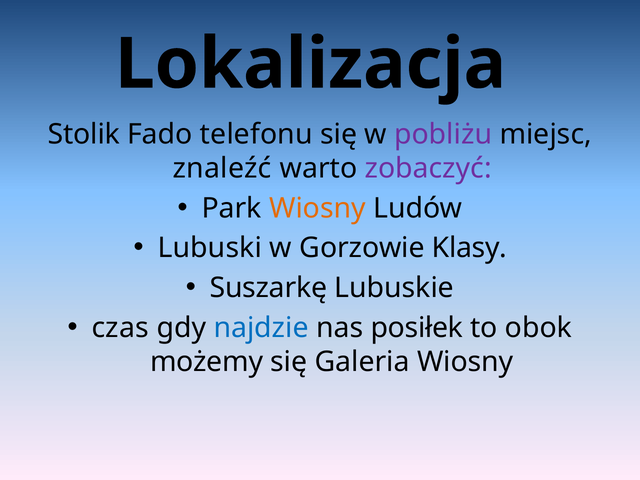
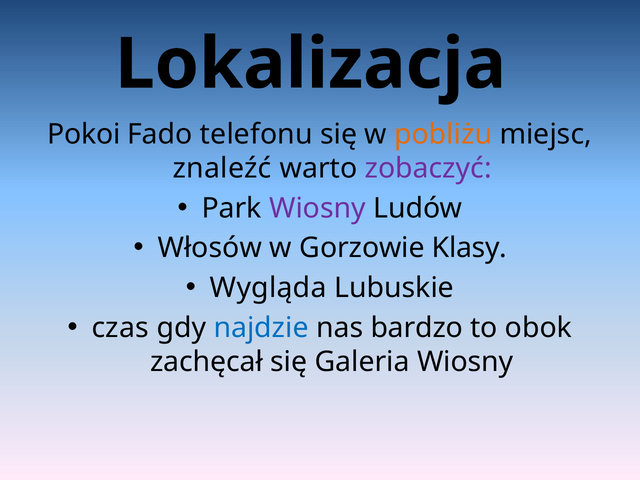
Stolik: Stolik -> Pokoi (84, 134)
pobliżu colour: purple -> orange (443, 134)
Wiosny colour: orange -> purple (317, 208)
Lubuski: Lubuski -> Włosów (210, 248)
Suszarkę: Suszarkę -> Wygląda (268, 288)
posiłek: posiłek -> bardzo (417, 328)
możemy: możemy -> zachęcał (206, 362)
